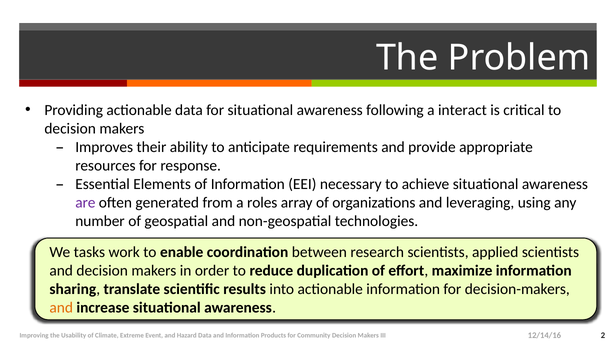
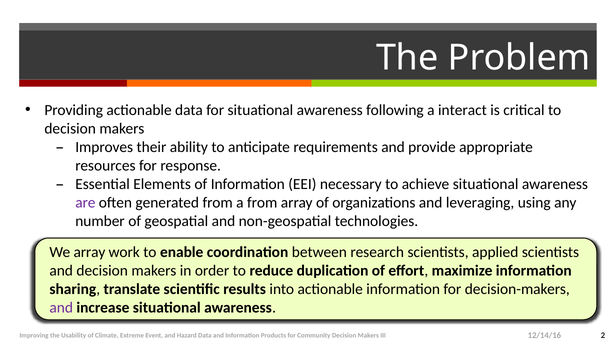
a roles: roles -> from (262, 202)
We tasks: tasks -> array (89, 252)
and colour: orange -> purple (61, 307)
